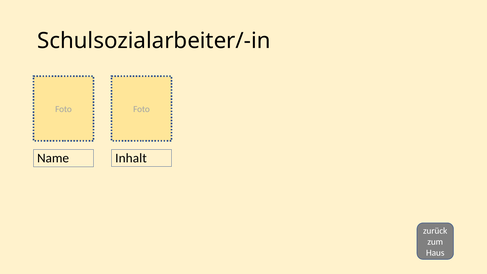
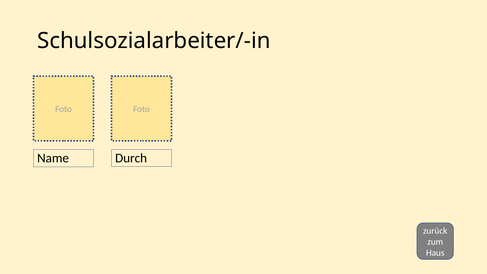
Inhalt: Inhalt -> Durch (131, 158)
